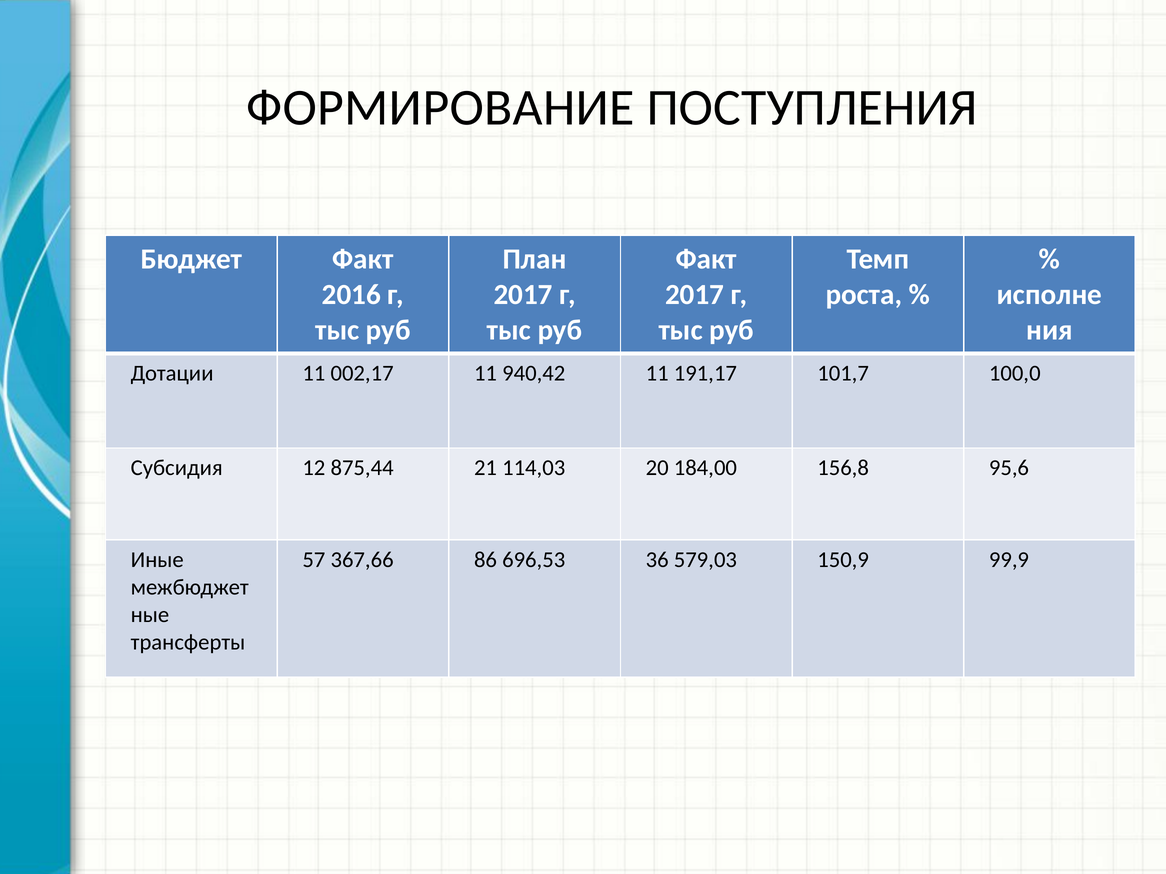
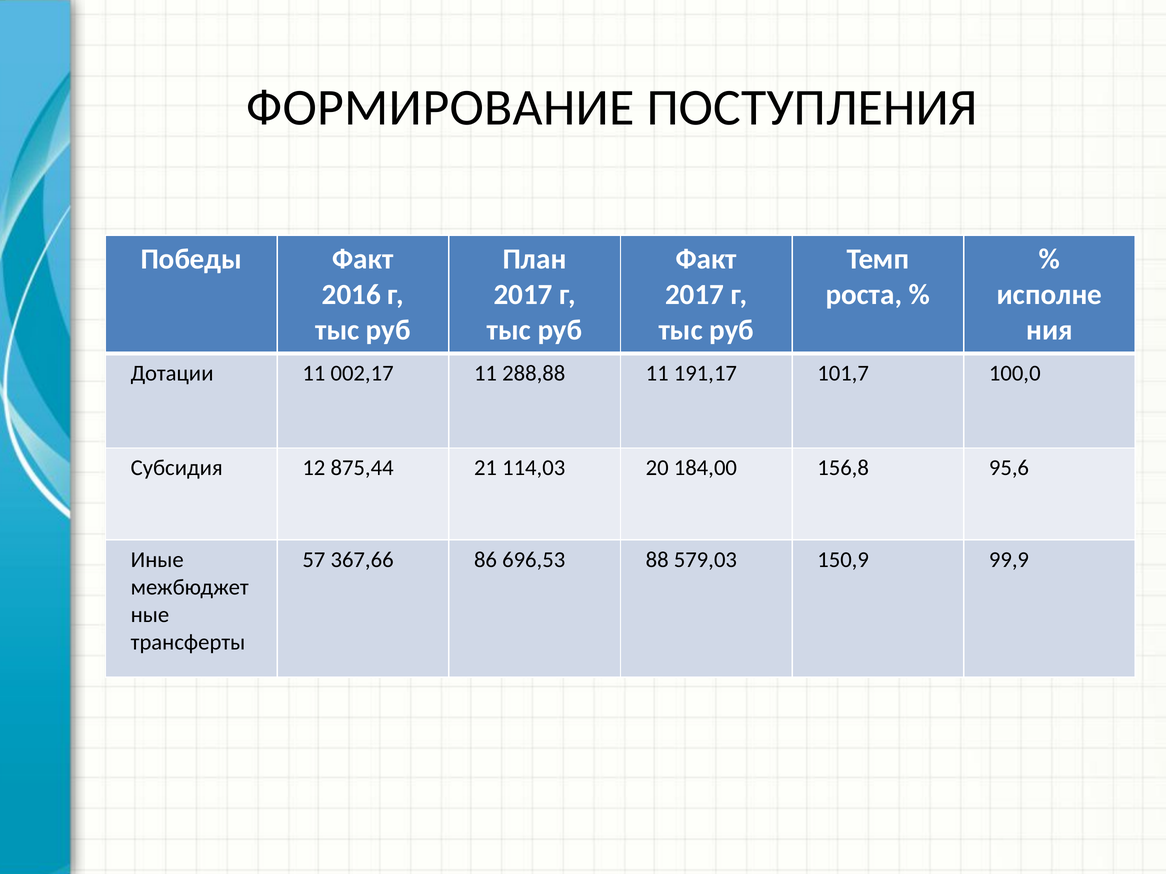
Бюджет: Бюджет -> Победы (191, 259)
940,42: 940,42 -> 288,88 (534, 374)
36: 36 -> 88 (657, 560)
